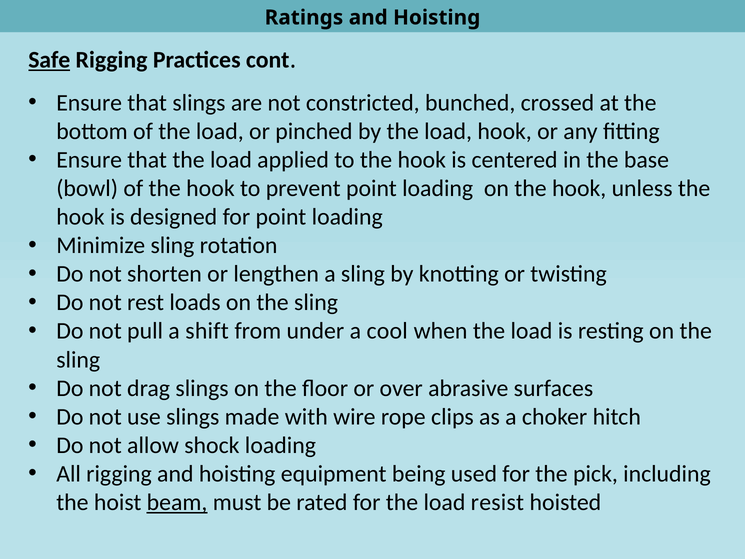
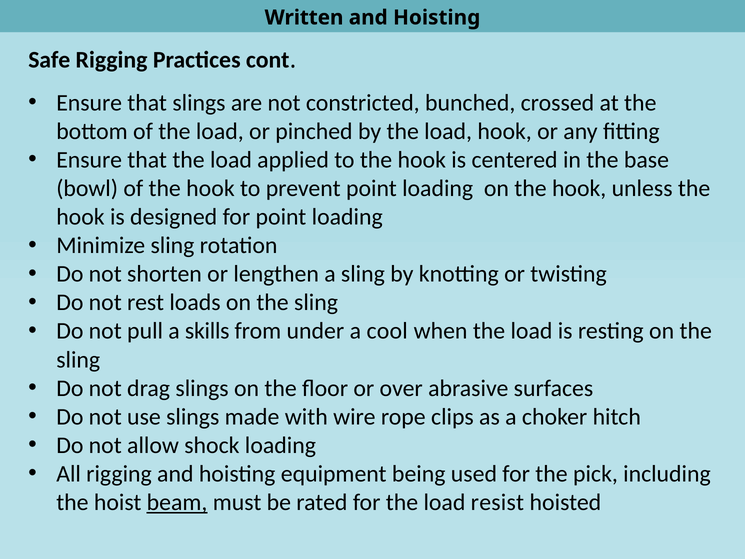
Ratings: Ratings -> Written (304, 18)
Safe underline: present -> none (49, 60)
shift: shift -> skills (207, 331)
